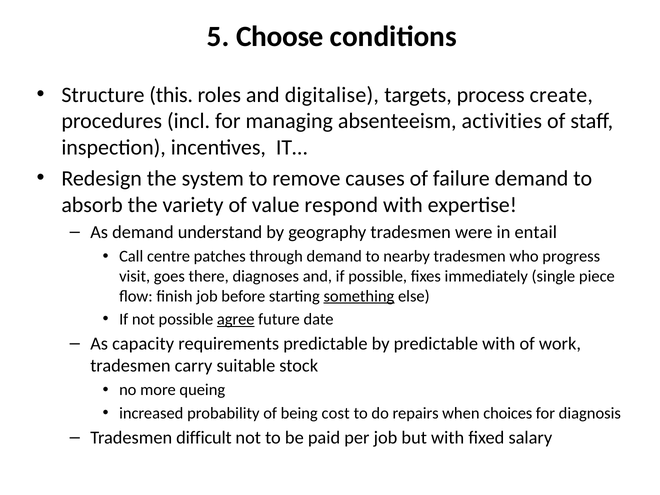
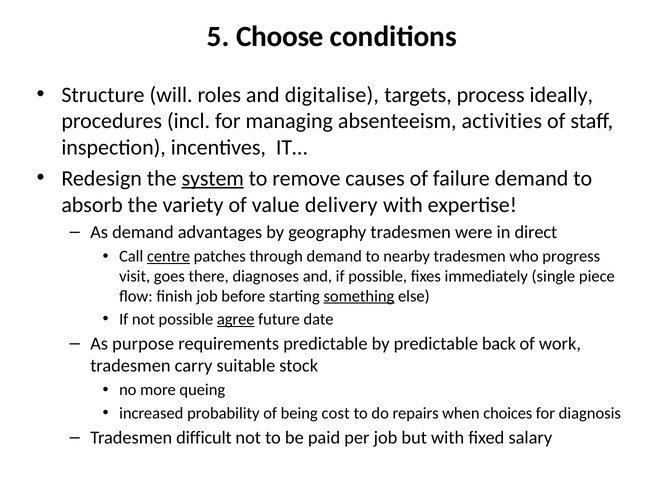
this: this -> will (171, 95)
create: create -> ideally (561, 95)
system underline: none -> present (213, 178)
respond: respond -> delivery (341, 205)
understand: understand -> advantages (220, 232)
entail: entail -> direct (536, 232)
centre underline: none -> present (169, 256)
capacity: capacity -> purpose (143, 344)
predictable with: with -> back (499, 344)
